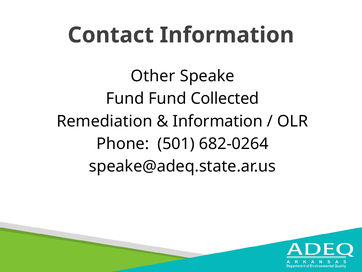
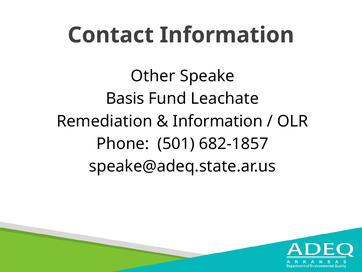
Fund: Fund -> Basis (125, 98)
Collected: Collected -> Leachate (225, 98)
682-0264: 682-0264 -> 682-1857 (234, 144)
